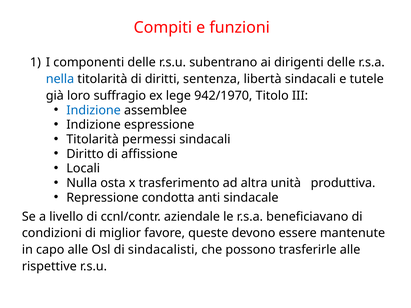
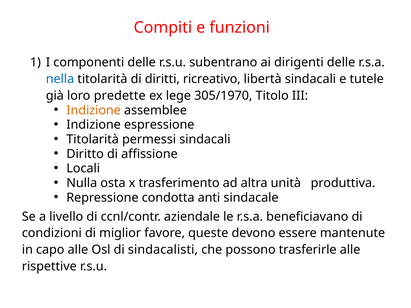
sentenza: sentenza -> ricreativo (212, 79)
suffragio: suffragio -> predette (120, 96)
942/1970: 942/1970 -> 305/1970 (223, 96)
Indizione colour: blue -> orange (94, 110)
